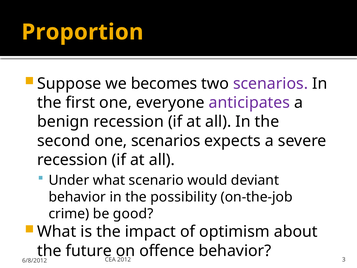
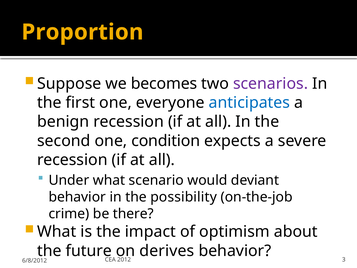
anticipates colour: purple -> blue (249, 103)
one scenarios: scenarios -> condition (166, 141)
good: good -> there (133, 214)
offence: offence -> derives (167, 251)
